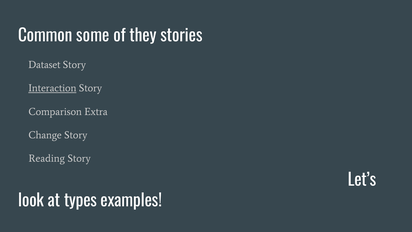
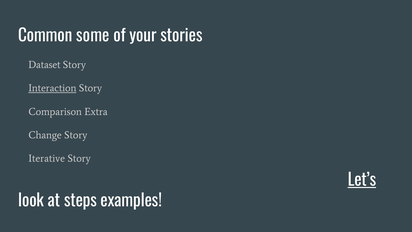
they: they -> your (143, 36)
Reading: Reading -> Iterative (47, 158)
Let’s underline: none -> present (362, 180)
types: types -> steps (80, 200)
